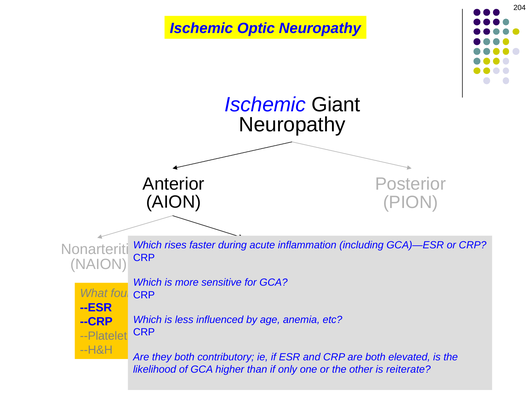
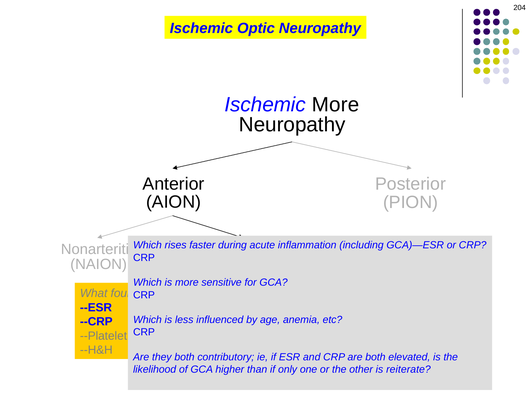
Ischemic Giant: Giant -> More (336, 105)
